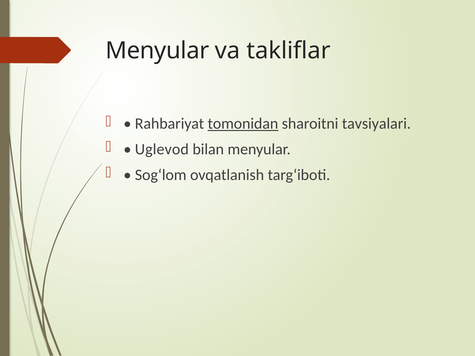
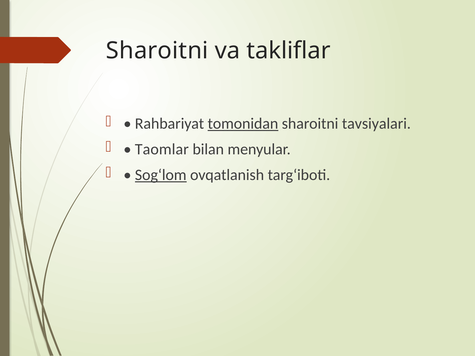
Menyular: Menyular -> Sharoitni (157, 51)
Uglevod: Uglevod -> Taomlar (162, 149)
Sog‘lom underline: none -> present (161, 175)
